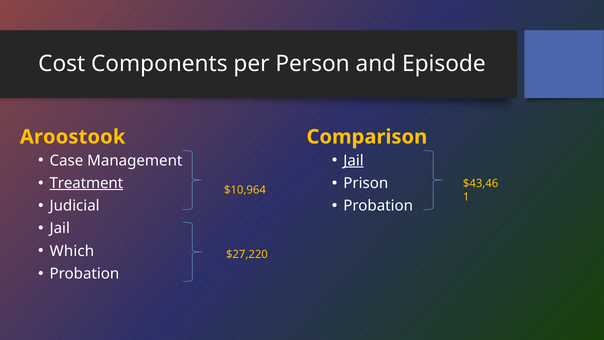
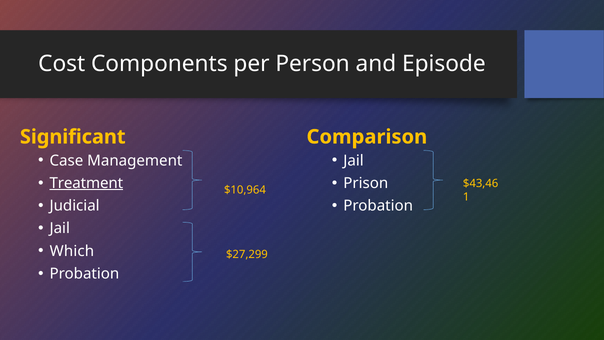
Aroostook: Aroostook -> Significant (73, 137)
Jail underline: present -> none (353, 160)
$27,220: $27,220 -> $27,299 (247, 255)
